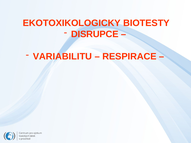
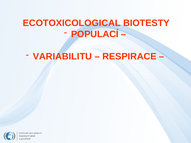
EKOTOXIKOLOGICKY: EKOTOXIKOLOGICKY -> ECOTOXICOLOGICAL (72, 23)
DISRUPCE: DISRUPCE -> POPULACÍ (95, 34)
